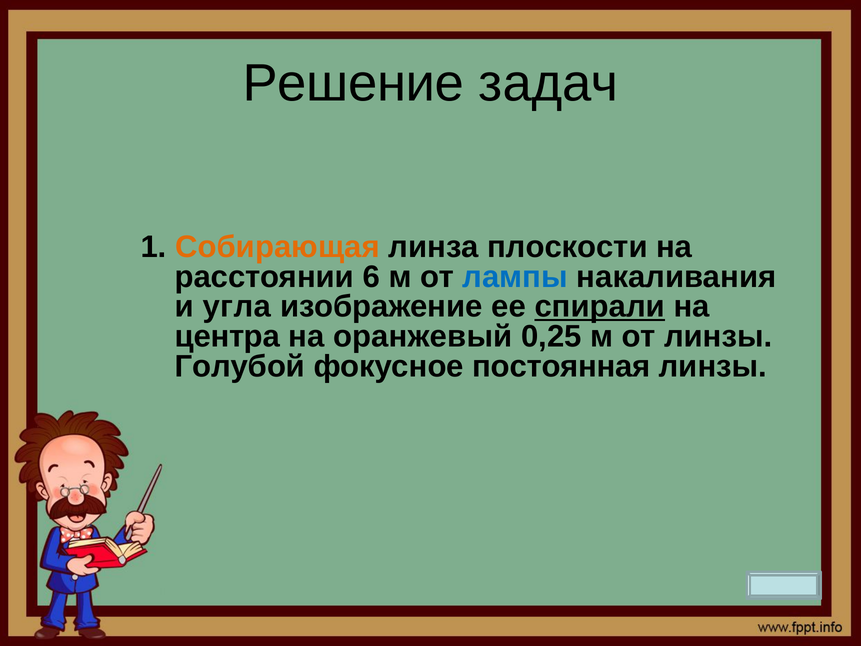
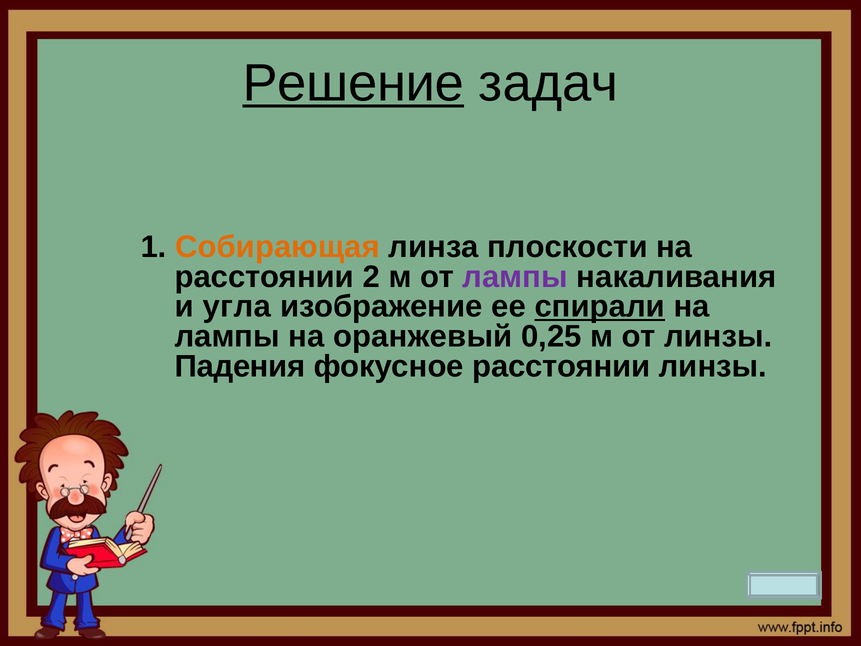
Решение underline: none -> present (353, 83)
6: 6 -> 2 (371, 277)
лампы colour: blue -> purple (515, 277)
центра: центра -> лампы (227, 336)
Голубой: Голубой -> Падения (240, 366)
фокусное постоянная: постоянная -> расстоянии (561, 366)
